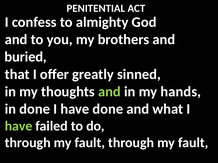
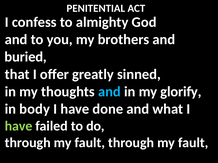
and colour: light green -> light blue (109, 92)
hands: hands -> glorify (181, 92)
in done: done -> body (35, 109)
